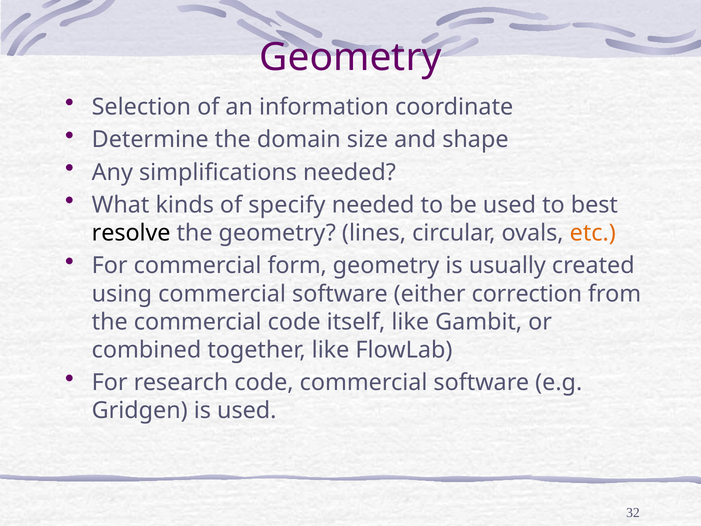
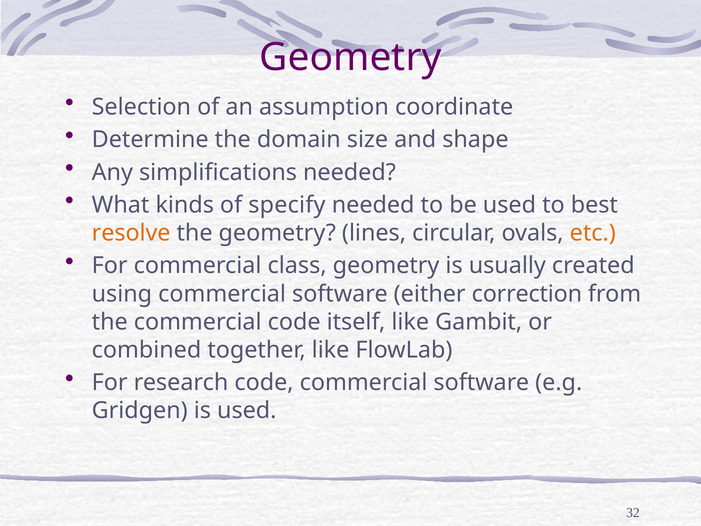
information: information -> assumption (324, 107)
resolve colour: black -> orange (131, 233)
form: form -> class (297, 266)
